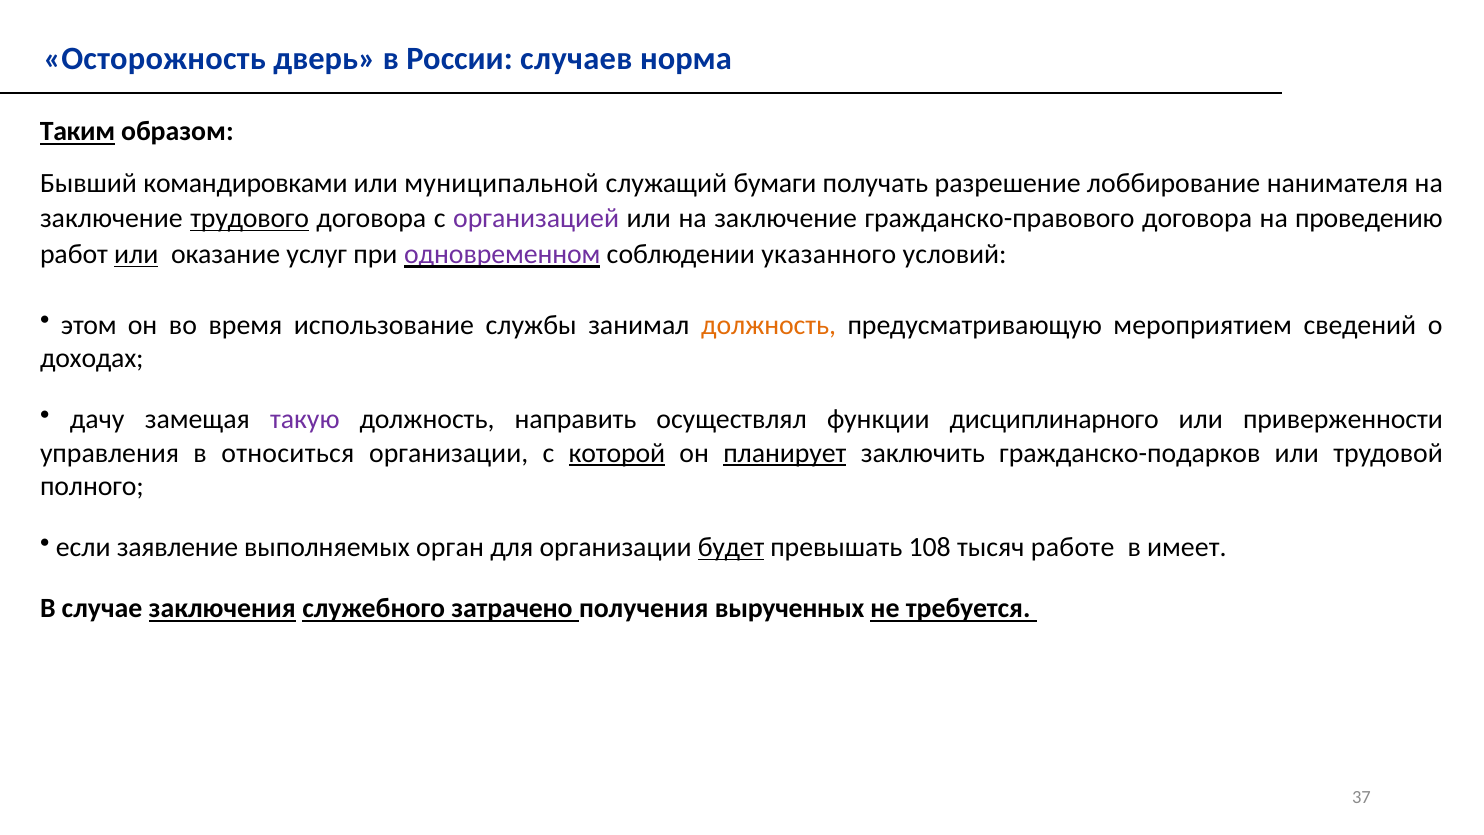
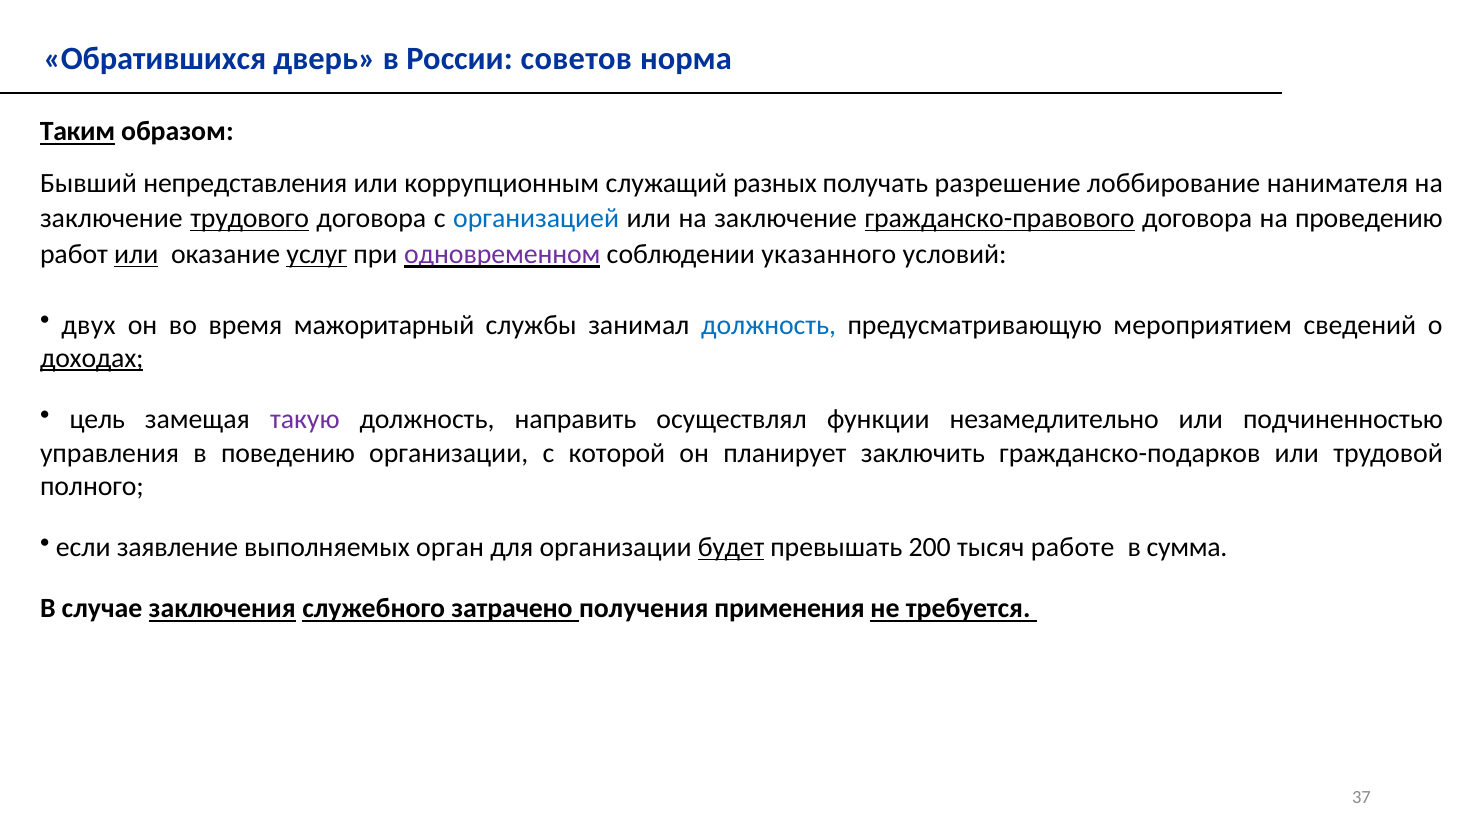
Осторожность: Осторожность -> Обратившихся (155, 59)
случаев: случаев -> советов (576, 59)
командировками: командировками -> непредставления (245, 183)
муниципальной: муниципальной -> коррупционным (502, 183)
бумаги: бумаги -> разных (775, 183)
организацией colour: purple -> blue (536, 219)
гражданско-правового underline: none -> present (1000, 219)
услуг underline: none -> present (317, 254)
этом: этом -> двух (89, 325)
использование: использование -> мажоритарный (384, 325)
должность colour: orange -> blue (769, 325)
доходах underline: none -> present (92, 358)
дачу: дачу -> цель (97, 419)
дисциплинарного: дисциплинарного -> незамедлительно (1054, 419)
приверженности: приверженности -> подчиненностью (1343, 419)
относиться: относиться -> поведению (288, 453)
которой underline: present -> none (617, 453)
планирует underline: present -> none (785, 453)
108: 108 -> 200 (930, 547)
имеет: имеет -> сумма (1187, 547)
вырученных: вырученных -> применения (790, 609)
